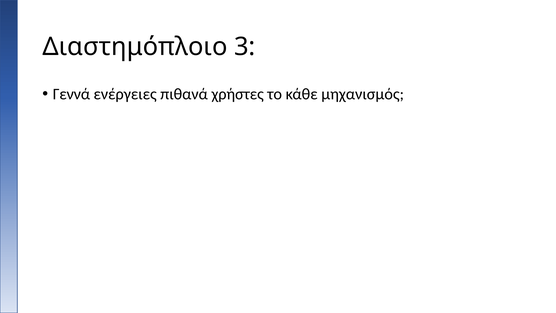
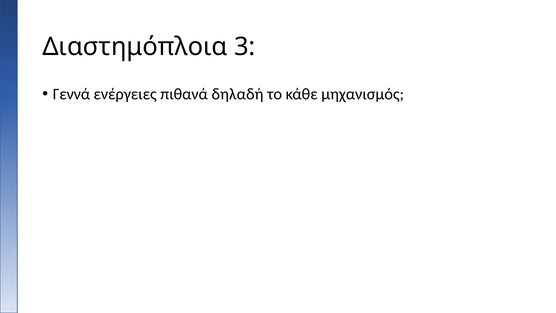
Διαστημόπλοιο: Διαστημόπλοιο -> Διαστημόπλοια (135, 47)
χρήστες: χρήστες -> δηλαδή (237, 94)
